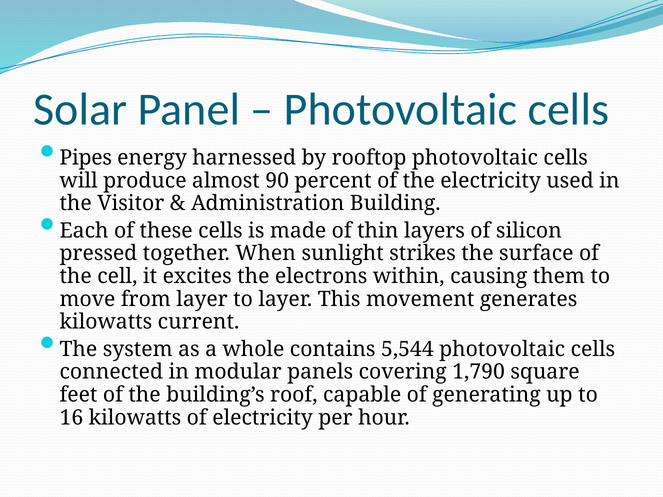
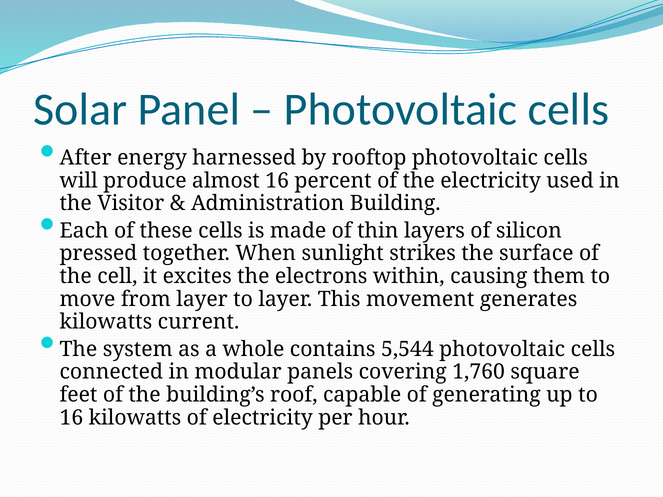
Pipes: Pipes -> After (86, 158)
almost 90: 90 -> 16 (277, 181)
1,790: 1,790 -> 1,760 (479, 372)
